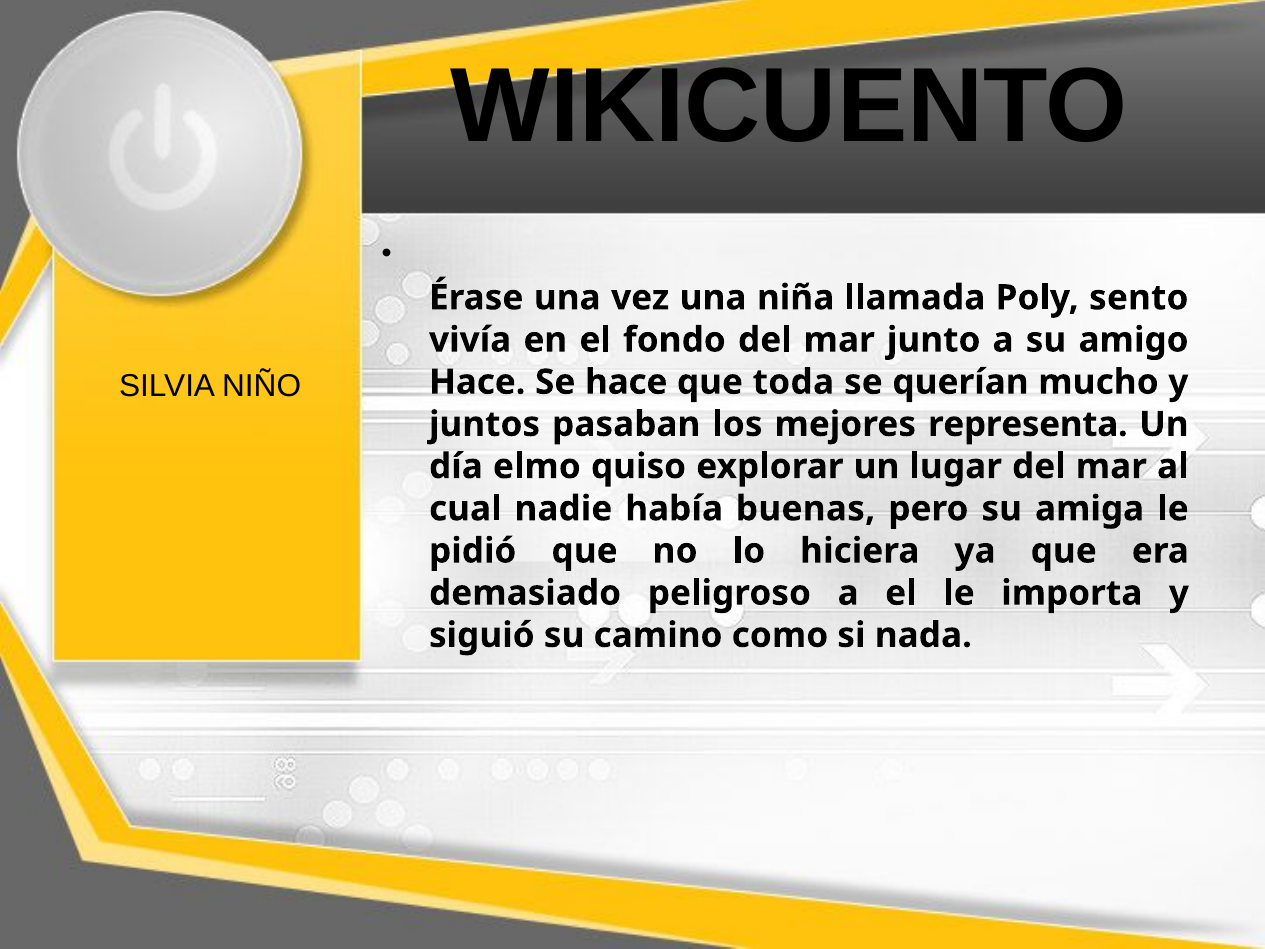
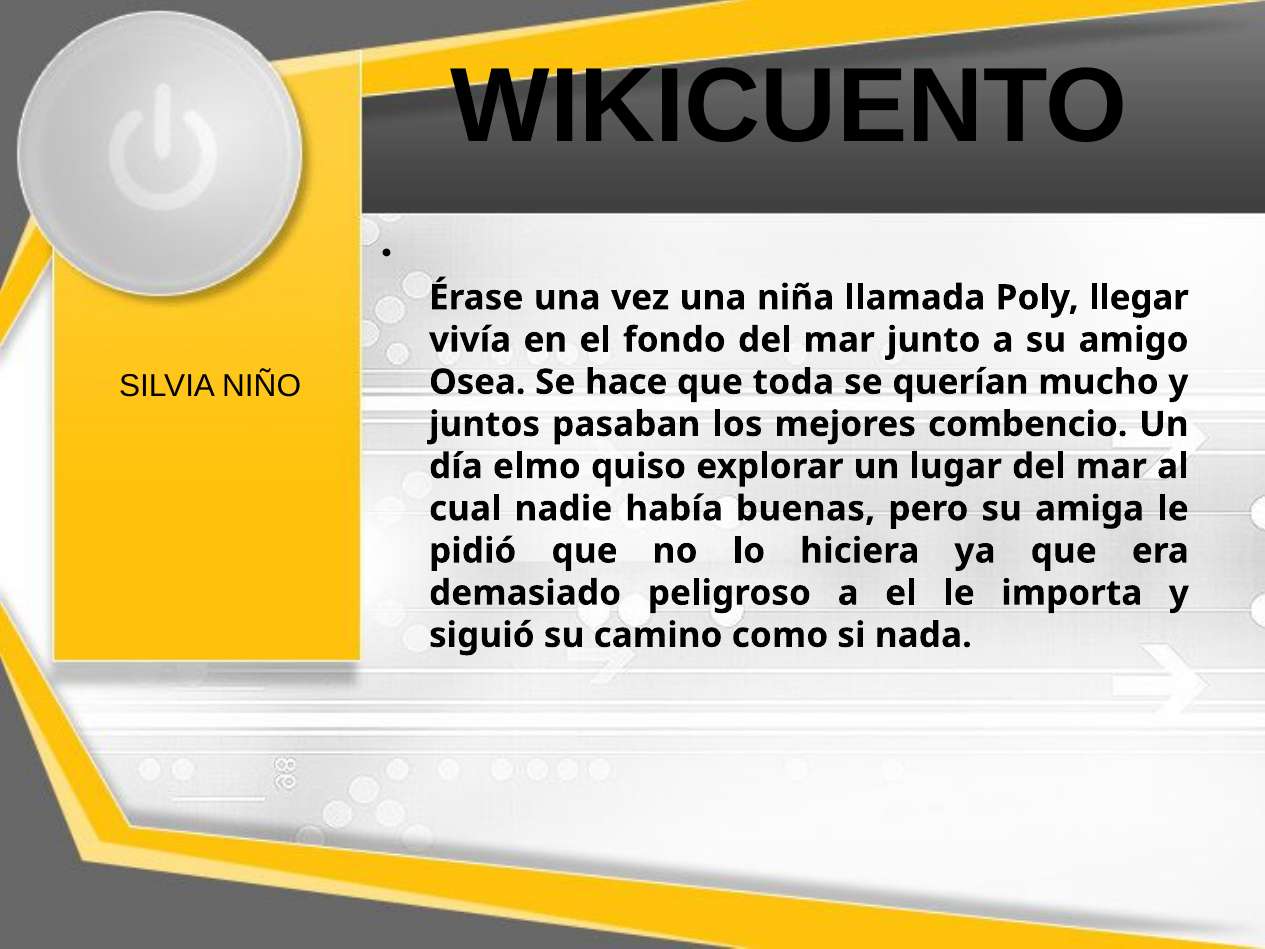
sento: sento -> llegar (1139, 298)
Hace: Hace -> Osea (477, 382)
representa: representa -> combencio (1028, 424)
